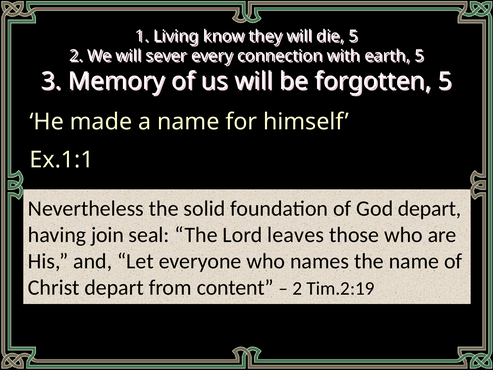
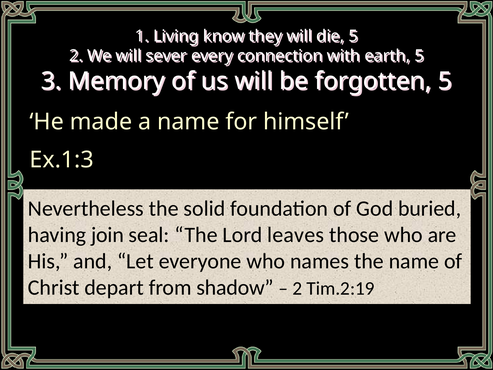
Ex.1:1: Ex.1:1 -> Ex.1:3 (62, 160)
God depart: depart -> buried (430, 209)
content: content -> shadow (235, 287)
